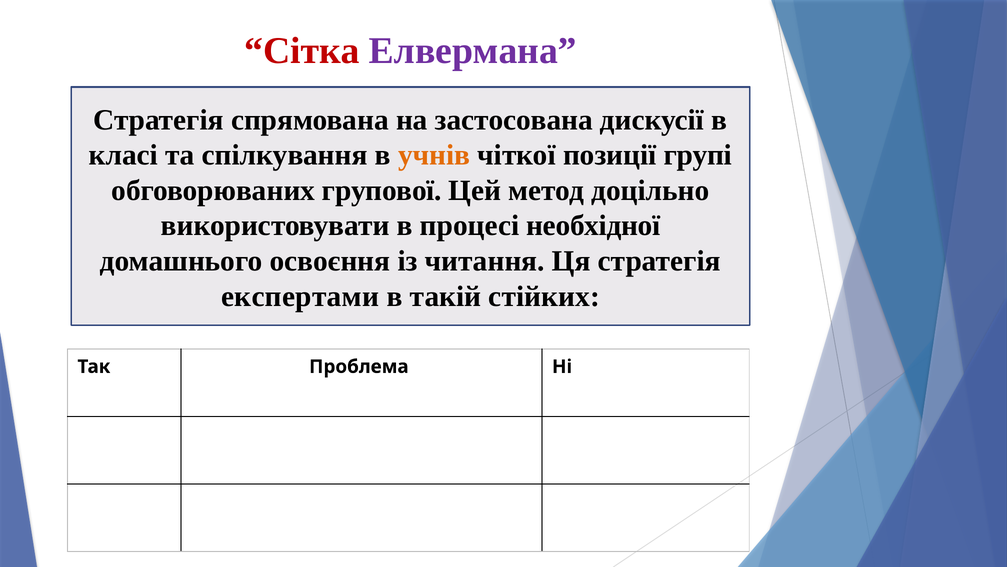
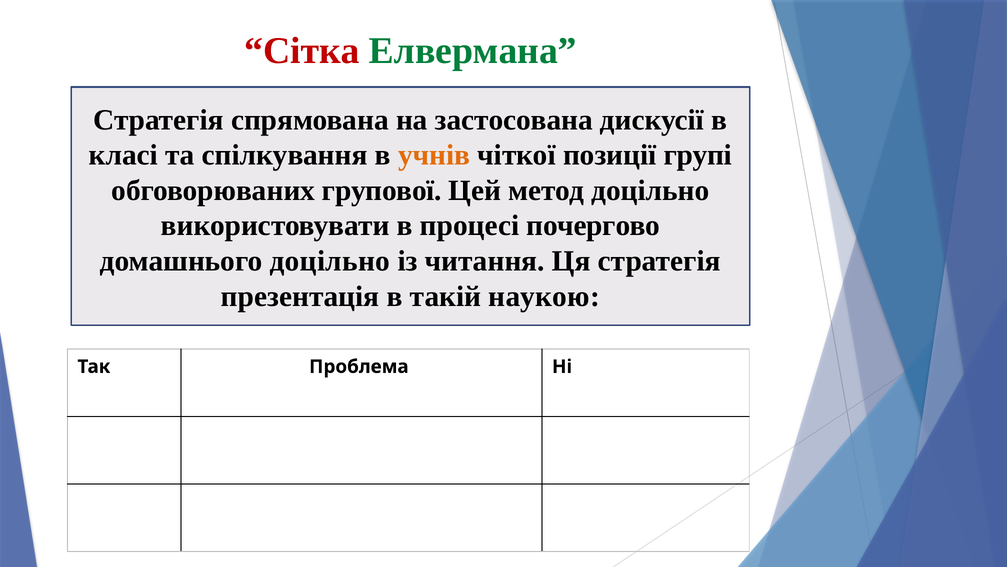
Елвермана colour: purple -> green (473, 51)
необхідної: необхідної -> почергово (593, 226)
домашнього освоєння: освоєння -> доцільно (330, 261)
експертами: експертами -> презентація (300, 296)
стійких: стійких -> наукою (544, 296)
